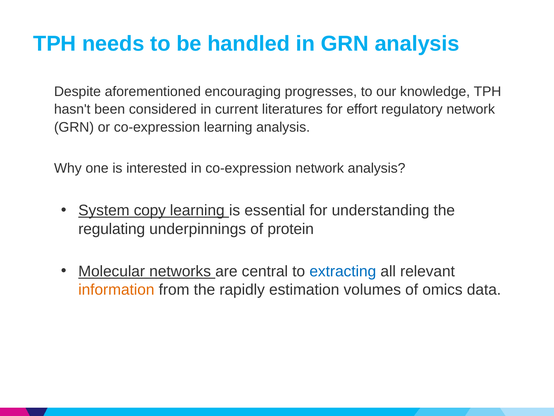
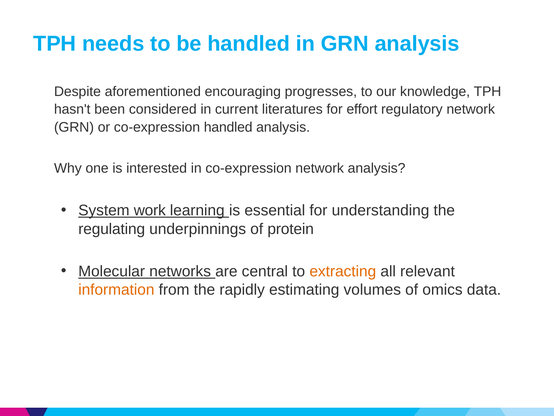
co-expression learning: learning -> handled (228, 127)
copy: copy -> work (150, 210)
extracting colour: blue -> orange (343, 271)
estimation: estimation -> estimating (304, 290)
